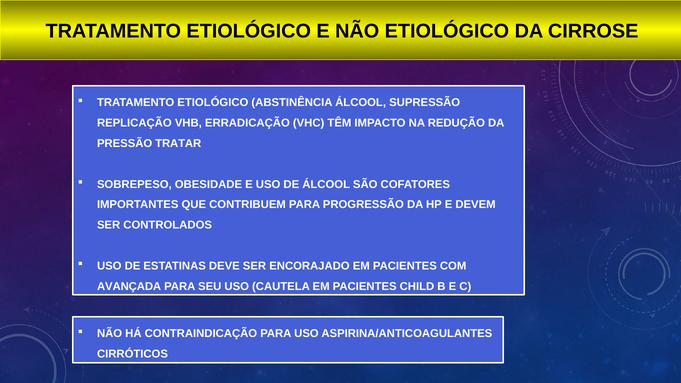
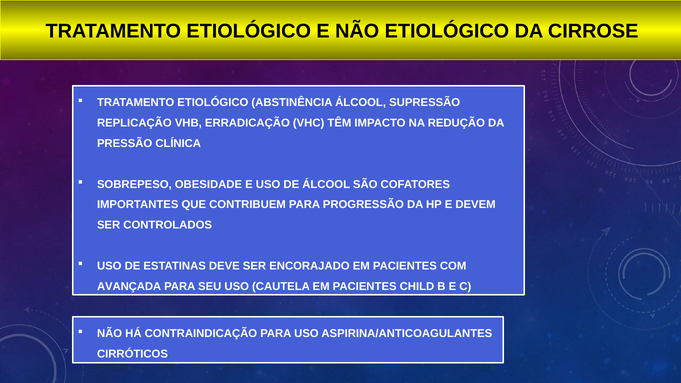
TRATAR: TRATAR -> CLÍNICA (178, 144)
